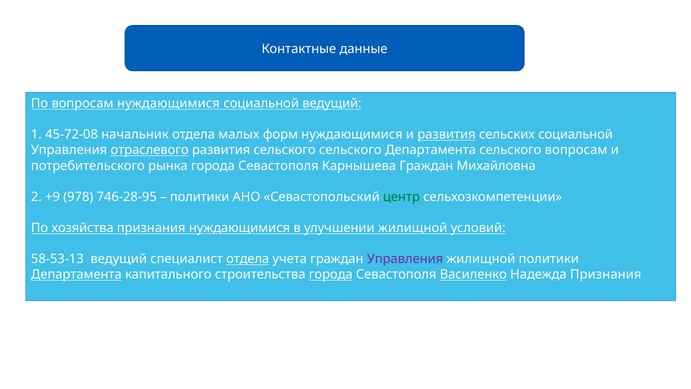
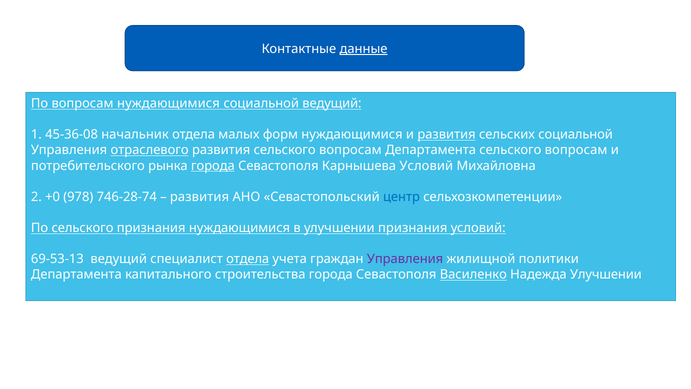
данные underline: none -> present (364, 49)
45-72-08: 45-72-08 -> 45-36-08 (72, 135)
развития сельского сельского: сельского -> вопросам (350, 150)
города underline: none -> present (213, 166)
Карнышева Граждан: Граждан -> Условий (426, 166)
+9: +9 -> +0 (53, 197)
746-28-95: 746-28-95 -> 746-28-74 (127, 197)
политики: политики -> развития (200, 197)
центр colour: green -> blue (402, 197)
По хозяйства: хозяйства -> сельского (83, 228)
улучшении жилищной: жилищной -> признания (413, 228)
58-53-13: 58-53-13 -> 69-53-13 (57, 259)
Департамента underline: present -> none (76, 274)
города underline: present -> none (331, 274)
Надежда Признания: Признания -> Улучшении (606, 274)
